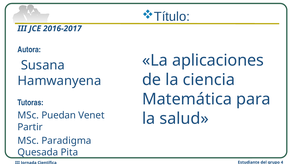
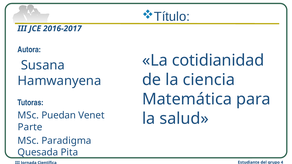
aplicaciones: aplicaciones -> cotidianidad (218, 60)
Partir: Partir -> Parte (30, 127)
